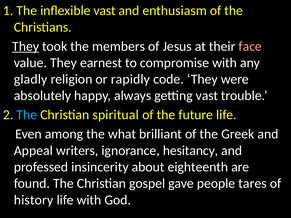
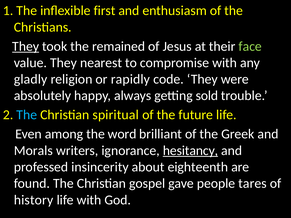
inflexible vast: vast -> first (105, 11)
members: members -> remained (119, 46)
face colour: pink -> light green (250, 46)
earnest: earnest -> nearest (101, 63)
getting vast: vast -> sold (207, 96)
what: what -> word (122, 134)
Appeal: Appeal -> Morals (33, 151)
hesitancy underline: none -> present (191, 151)
